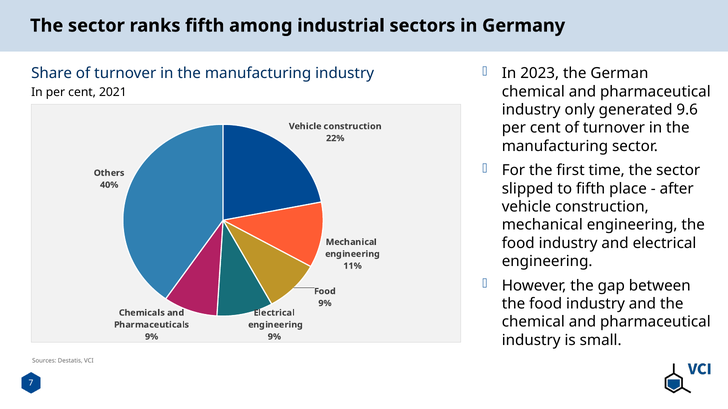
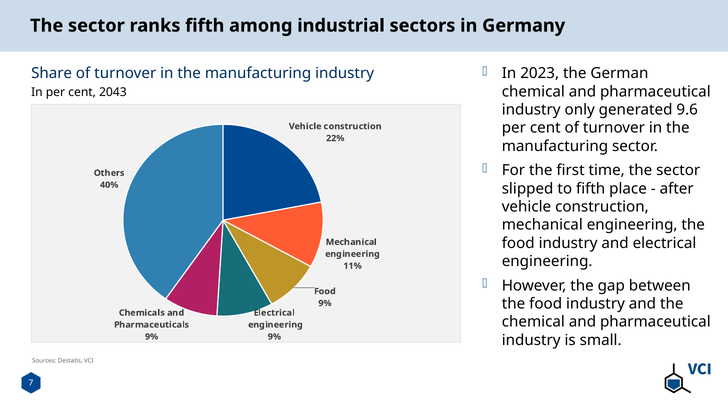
2021: 2021 -> 2043 (113, 92)
